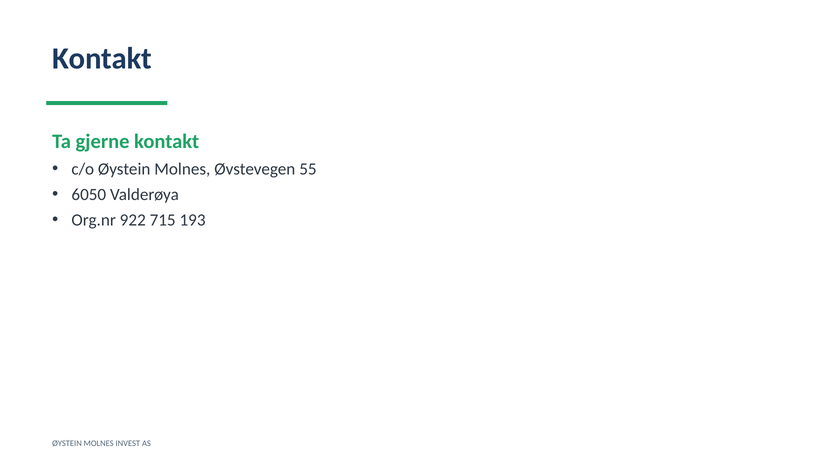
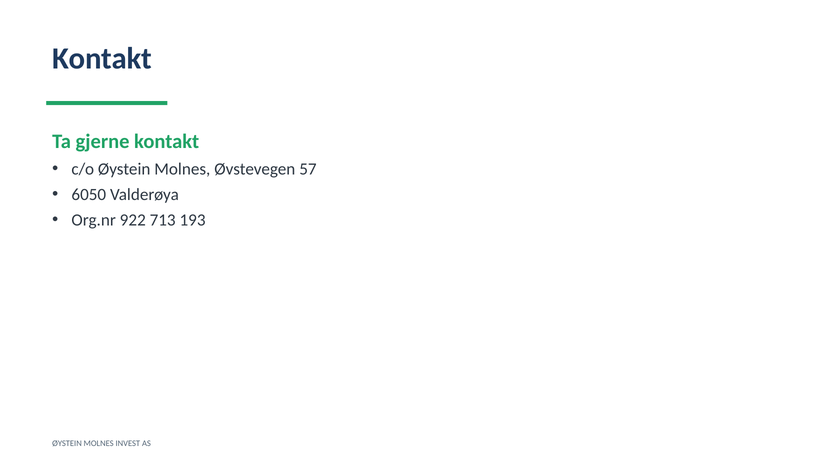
55: 55 -> 57 (308, 169)
715: 715 -> 713 (163, 220)
